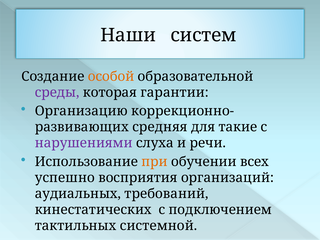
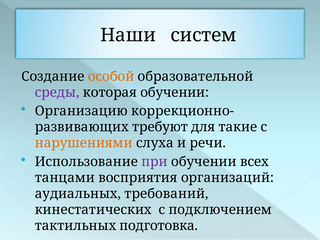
которая гарантии: гарантии -> обучении (175, 92)
средняя: средняя -> требуют (160, 127)
нарушениями colour: purple -> orange (84, 143)
при colour: orange -> purple (155, 162)
успешно: успешно -> танцами (65, 178)
системной: системной -> подготовка (159, 226)
